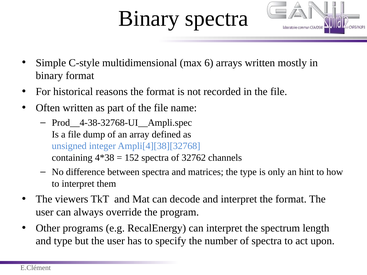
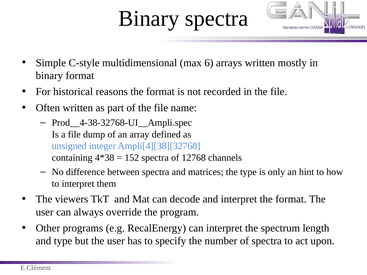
32762: 32762 -> 12768 (194, 158)
